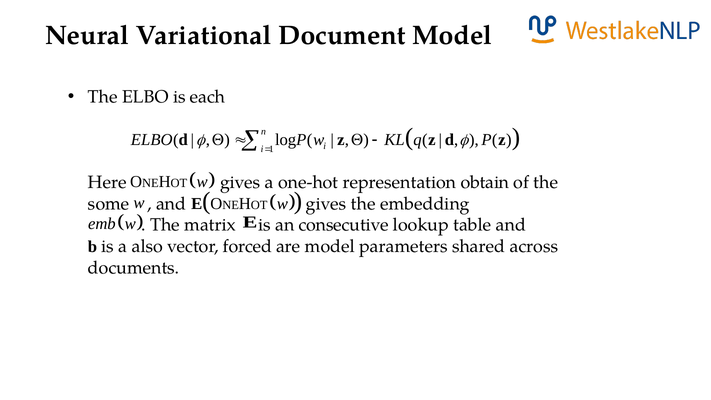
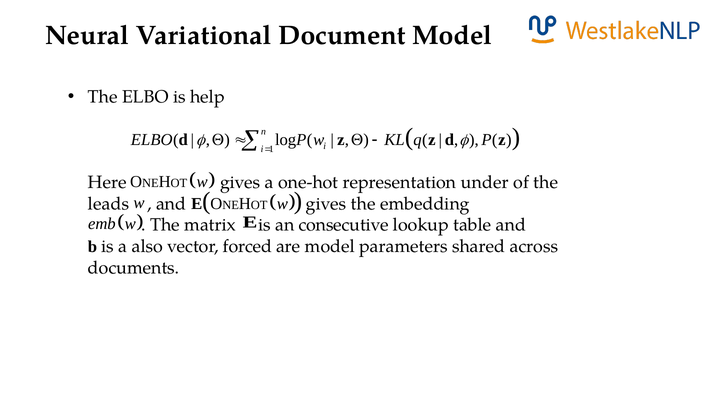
each: each -> help (207, 97)
obtain: obtain -> under (485, 182)
some: some -> leads (109, 204)
